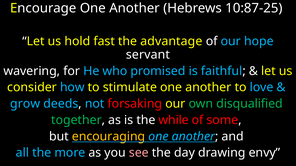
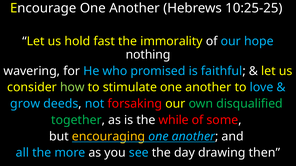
10:87-25: 10:87-25 -> 10:25-25 (254, 8)
advantage: advantage -> immorality (171, 41)
servant: servant -> nothing (148, 55)
how colour: light blue -> light green (72, 88)
see colour: pink -> light blue (139, 153)
envy: envy -> then (264, 153)
